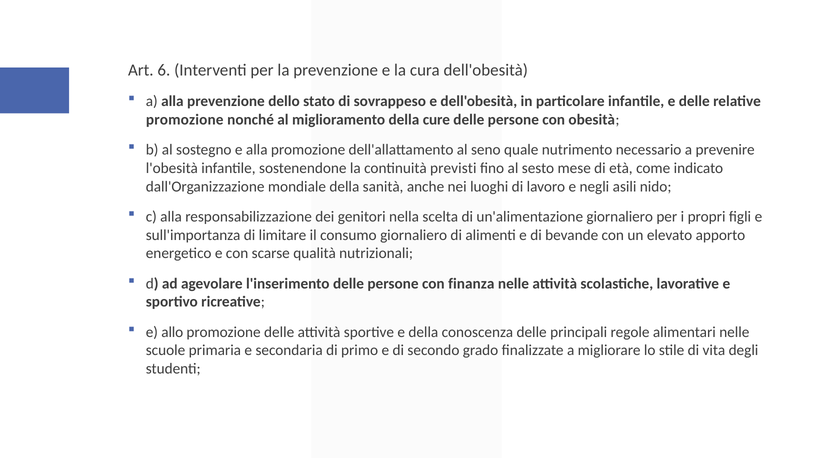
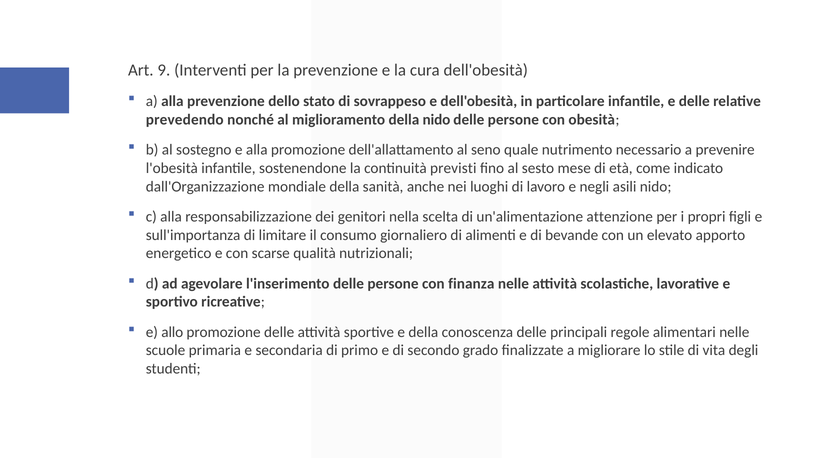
6: 6 -> 9 (164, 70)
promozione: promozione -> prevedendo (185, 120)
della cure: cure -> nido (436, 120)
un'alimentazione giornaliero: giornaliero -> attenzione (620, 216)
